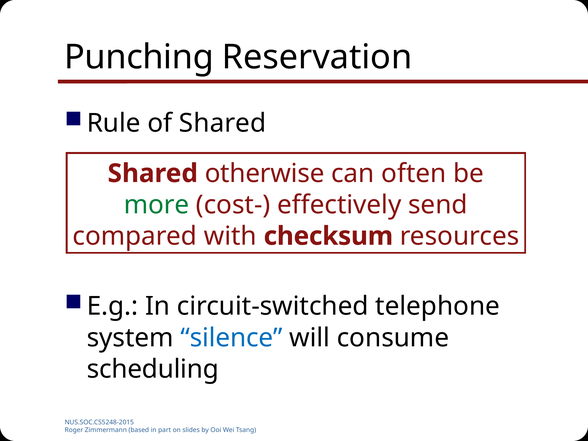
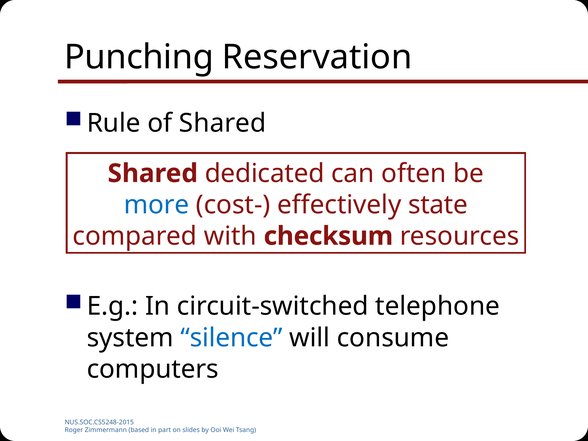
otherwise: otherwise -> dedicated (265, 173)
more colour: green -> blue (157, 205)
send: send -> state (438, 205)
scheduling: scheduling -> computers (153, 369)
